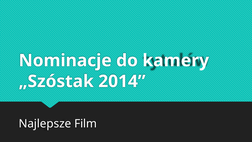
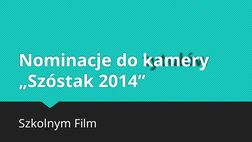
Najlepsze: Najlepsze -> Szkolnym (45, 123)
